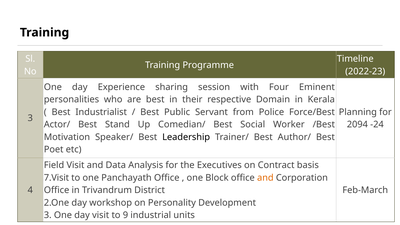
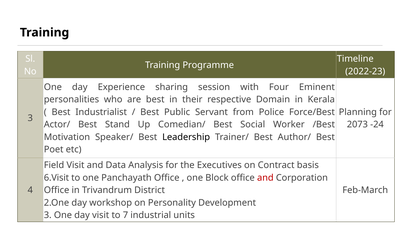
2094: 2094 -> 2073 (357, 125)
7.Visit: 7.Visit -> 6.Visit (56, 178)
and colour: orange -> red (265, 178)
9: 9 -> 7 (125, 215)
